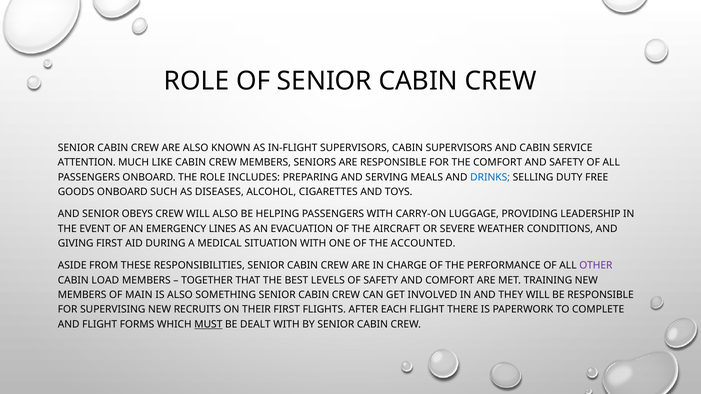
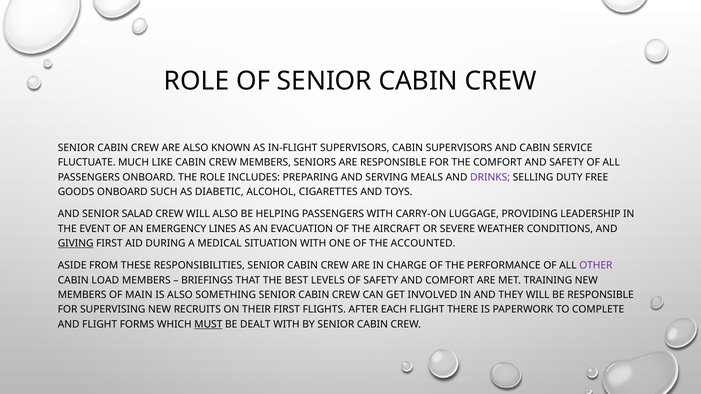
ATTENTION: ATTENTION -> FLUCTUATE (87, 163)
DRINKS colour: blue -> purple (490, 177)
DISEASES: DISEASES -> DIABETIC (219, 192)
OBEYS: OBEYS -> SALAD (137, 214)
GIVING underline: none -> present (76, 244)
TOGETHER: TOGETHER -> BRIEFINGS (207, 280)
